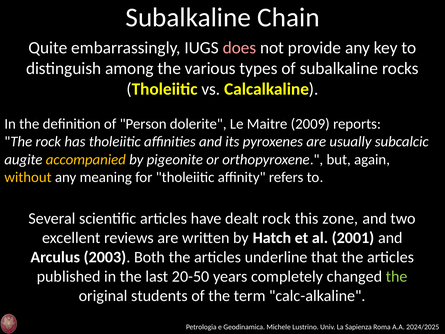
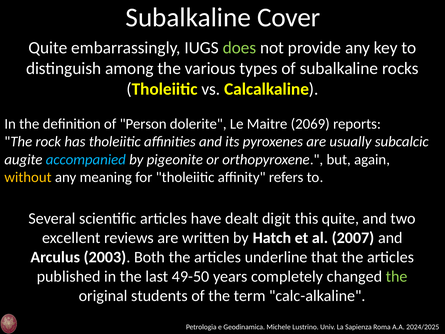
Chain: Chain -> Cover (289, 18)
does colour: pink -> light green (239, 48)
2009: 2009 -> 2069 (310, 124)
accompanied colour: yellow -> light blue (86, 159)
dealt rock: rock -> digit (277, 219)
this zone: zone -> quite (341, 219)
2001: 2001 -> 2007 (353, 238)
20-50: 20-50 -> 49-50 (191, 276)
